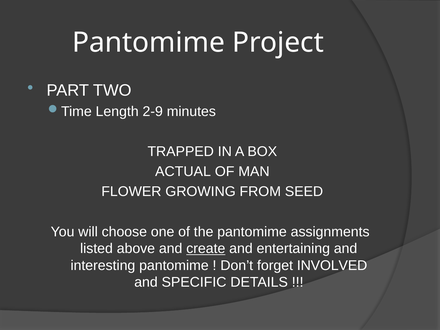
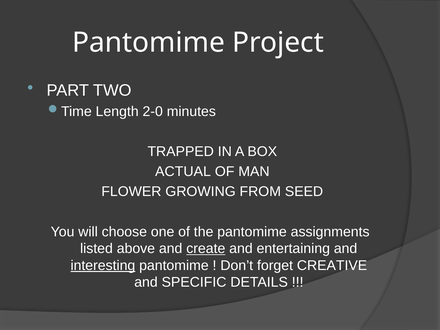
2-9: 2-9 -> 2-0 (153, 112)
interesting underline: none -> present (103, 265)
INVOLVED: INVOLVED -> CREATIVE (332, 265)
